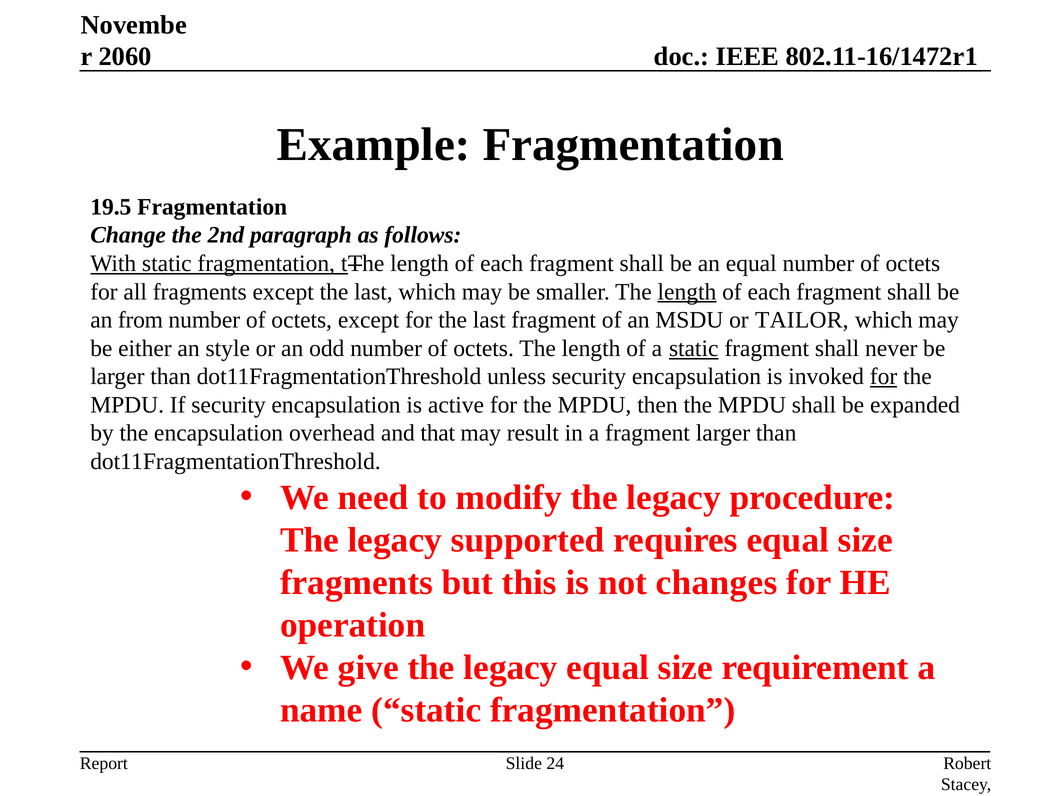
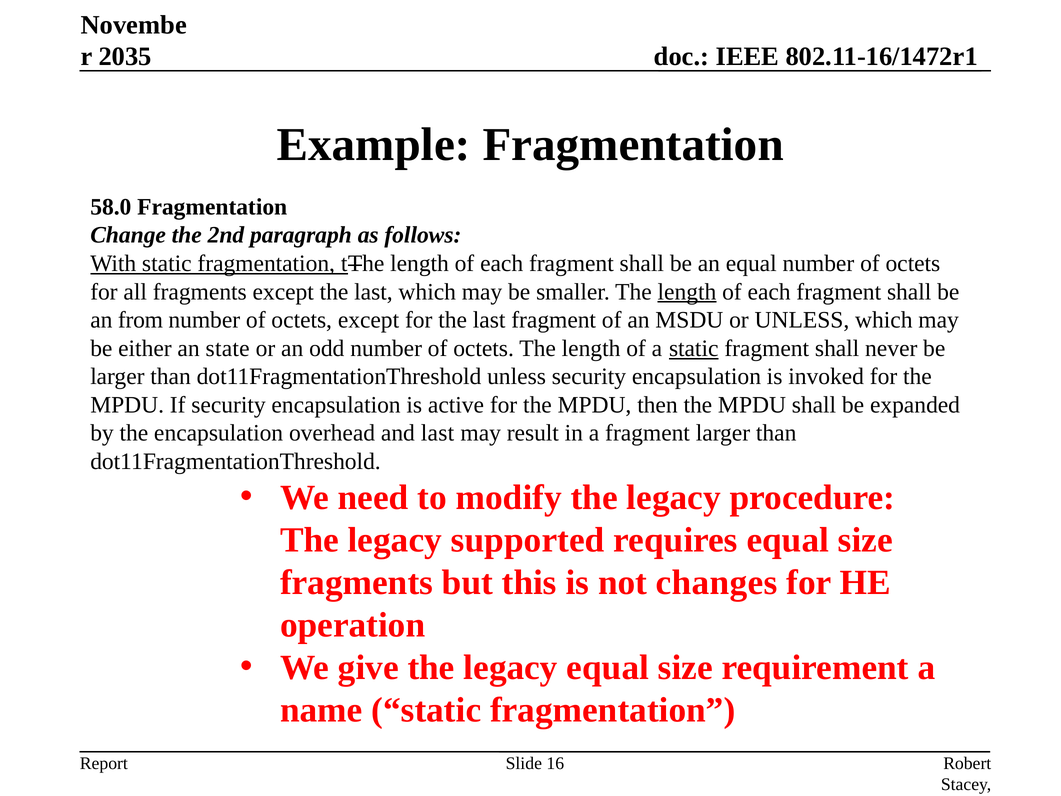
2060: 2060 -> 2035 (125, 57)
19.5: 19.5 -> 58.0 (111, 207)
or TAILOR: TAILOR -> UNLESS (802, 320)
style: style -> state (228, 348)
for underline: present -> none (884, 376)
and that: that -> last (438, 433)
24: 24 -> 16 (555, 763)
